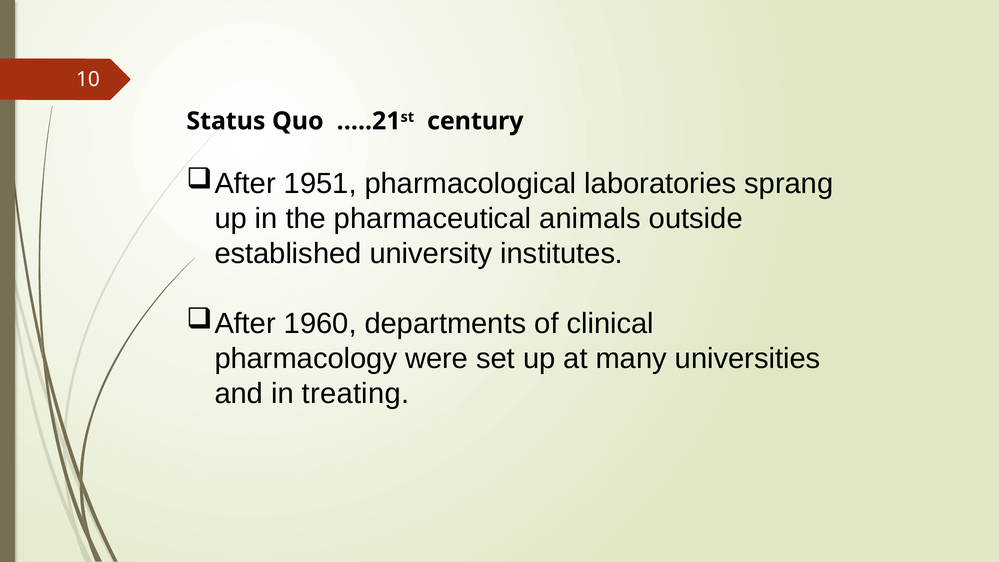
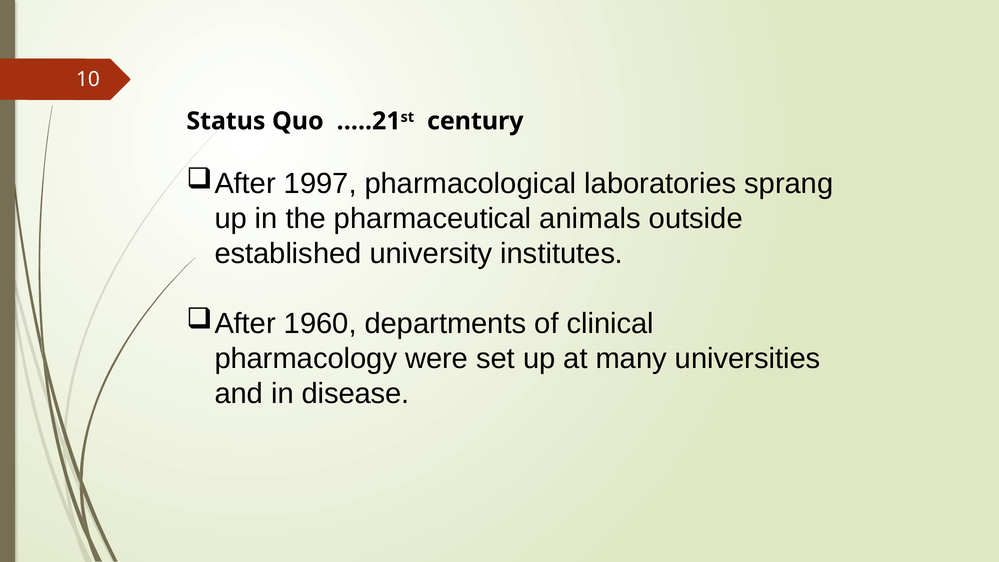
1951: 1951 -> 1997 (320, 184)
treating: treating -> disease (356, 394)
